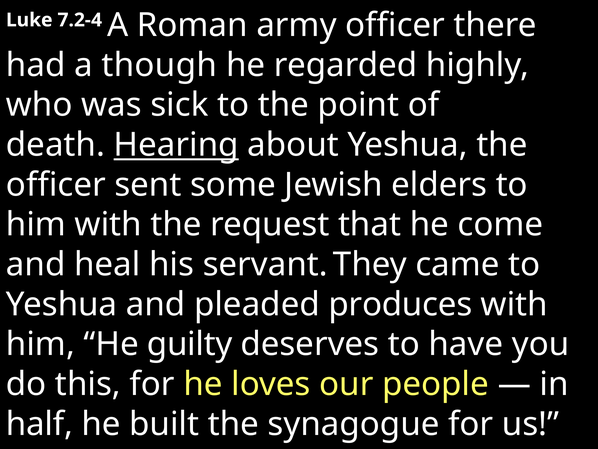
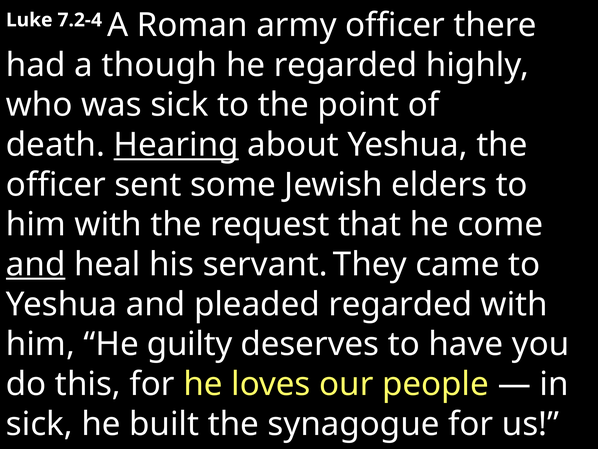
and underline: none -> present (36, 264)
pleaded produces: produces -> regarded (400, 304)
half: half -> sick (39, 424)
